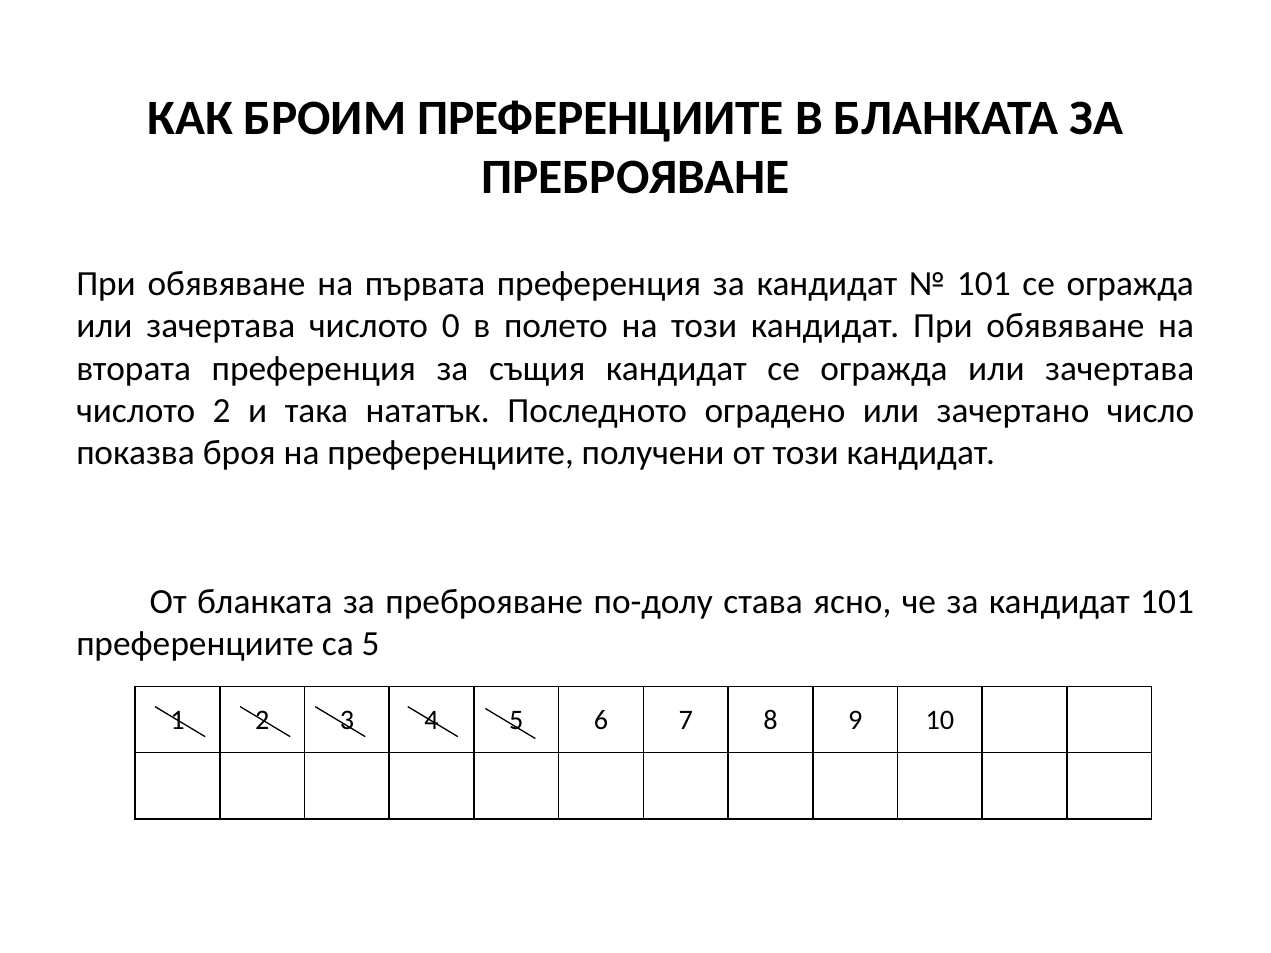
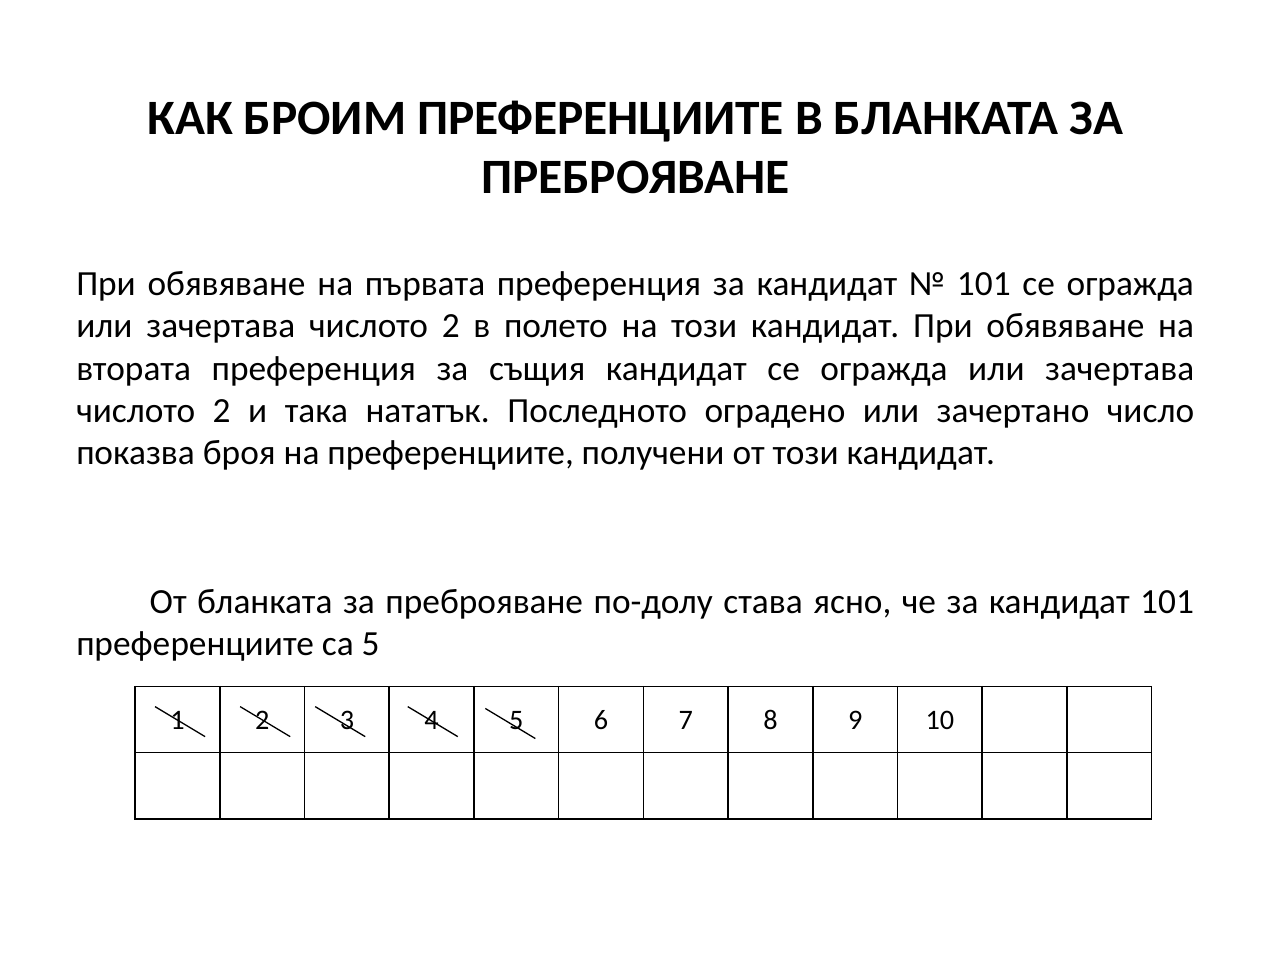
0: 0 -> 2 (451, 326)
